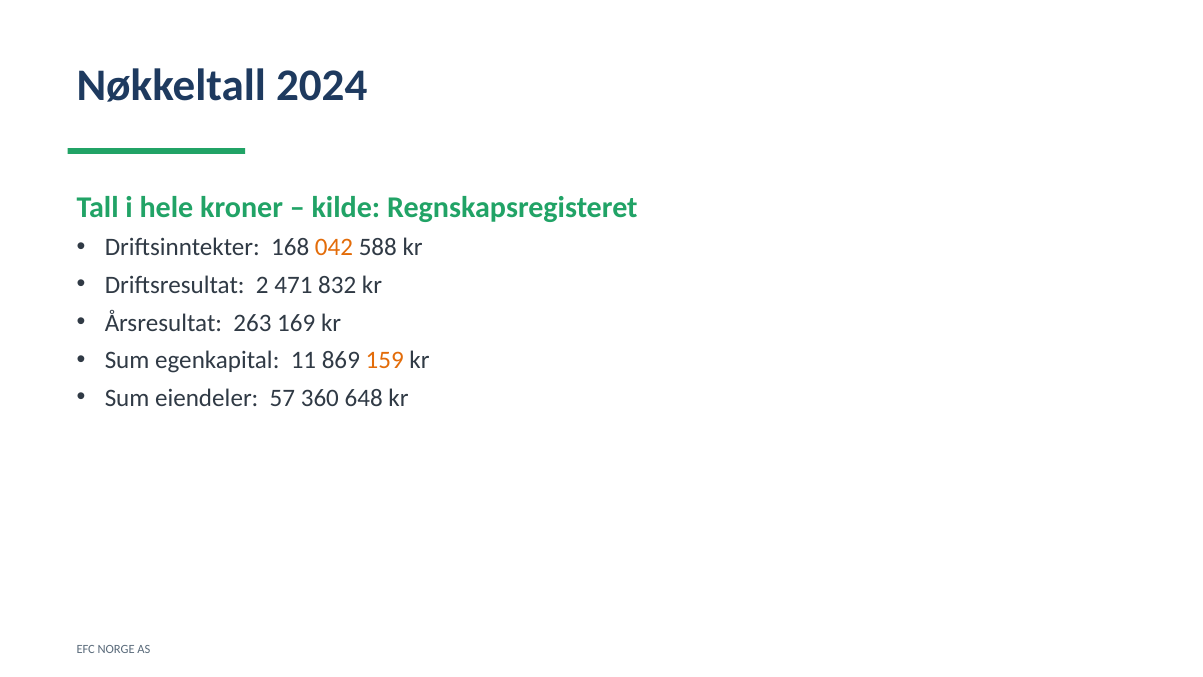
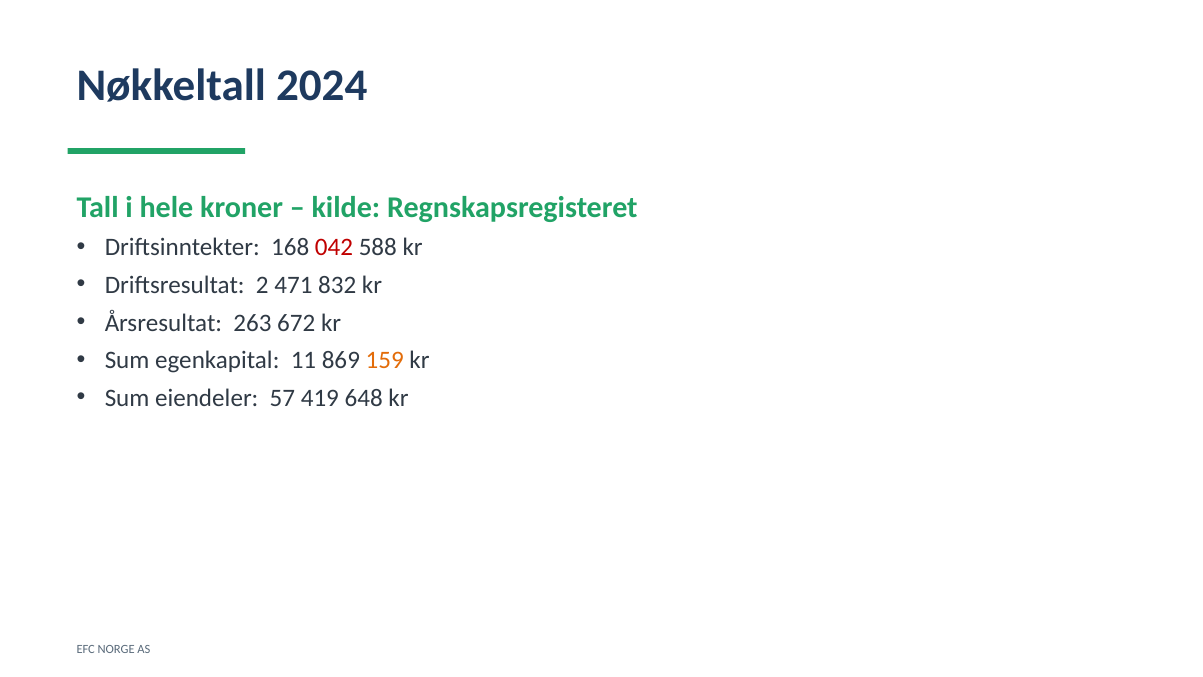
042 colour: orange -> red (334, 247)
169: 169 -> 672 (296, 323)
360: 360 -> 419 (320, 398)
